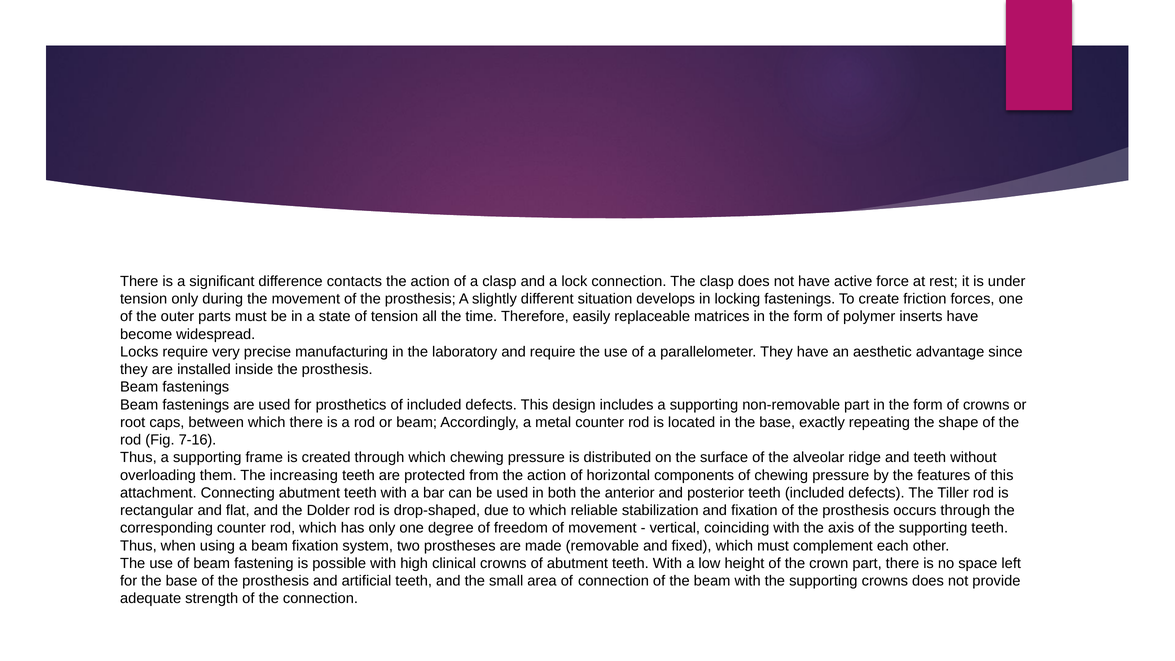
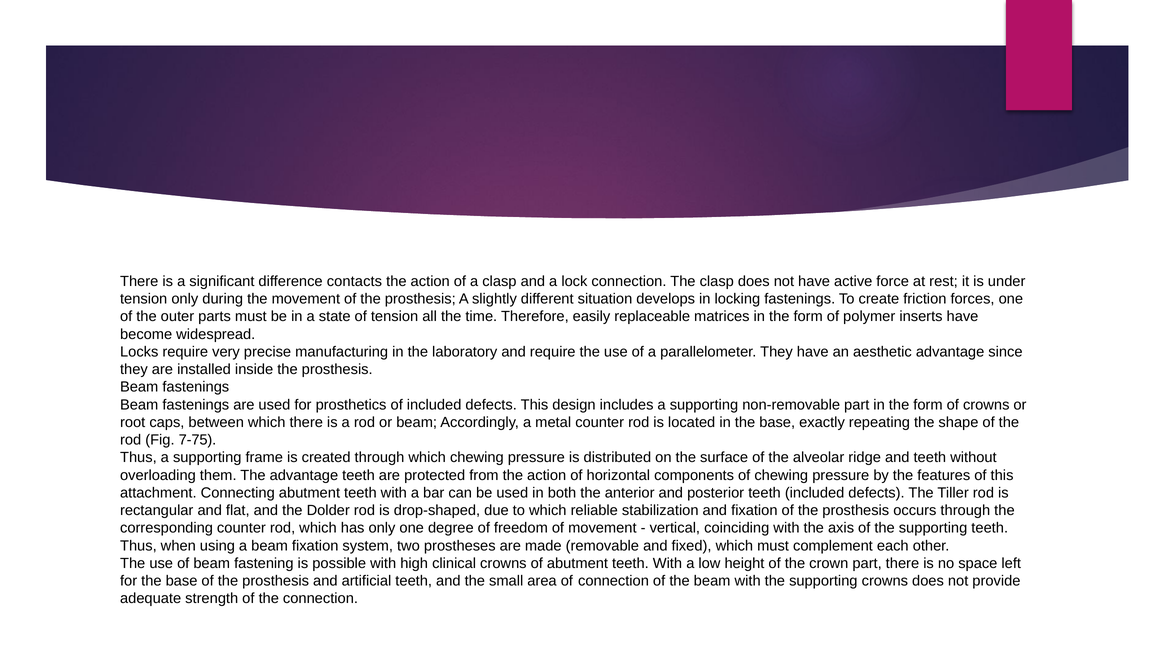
7-16: 7-16 -> 7-75 (197, 440)
The increasing: increasing -> advantage (304, 475)
